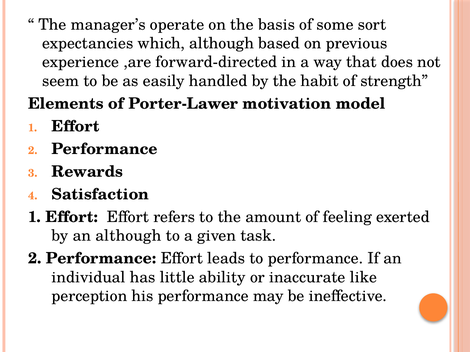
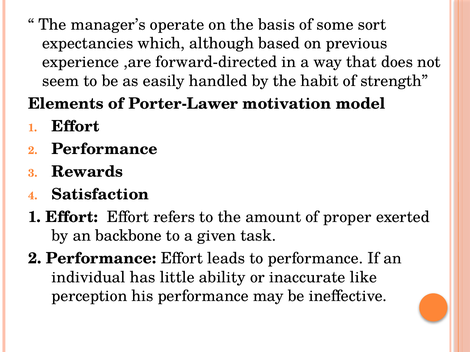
feeling: feeling -> proper (347, 217)
an although: although -> backbone (129, 236)
